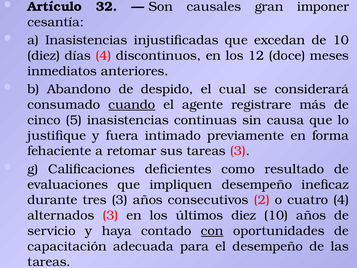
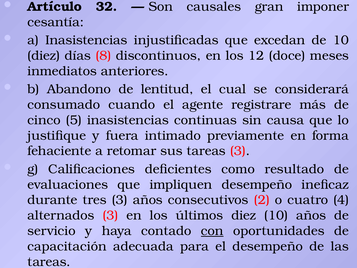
días 4: 4 -> 8 (103, 55)
despido: despido -> lentitud (167, 89)
cuando underline: present -> none (132, 104)
